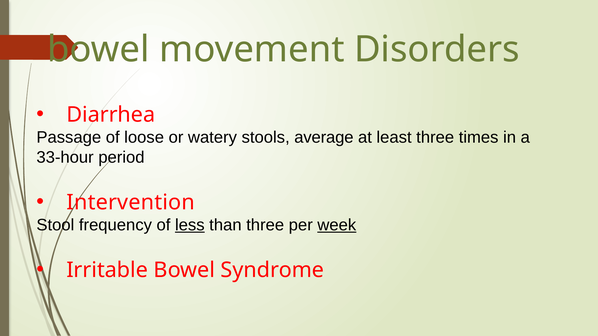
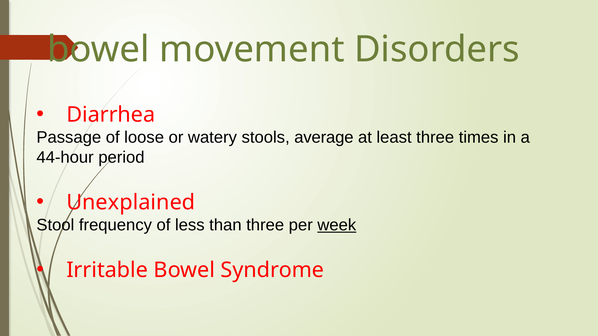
33-hour: 33-hour -> 44-hour (65, 157)
Intervention: Intervention -> Unexplained (131, 203)
less underline: present -> none (190, 225)
